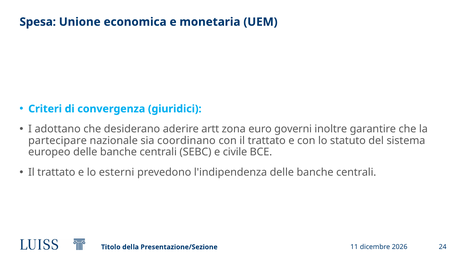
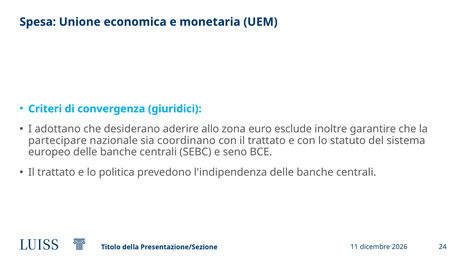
artt: artt -> allo (210, 129)
governi: governi -> esclude (293, 129)
civile: civile -> seno (235, 152)
esterni: esterni -> politica (117, 172)
